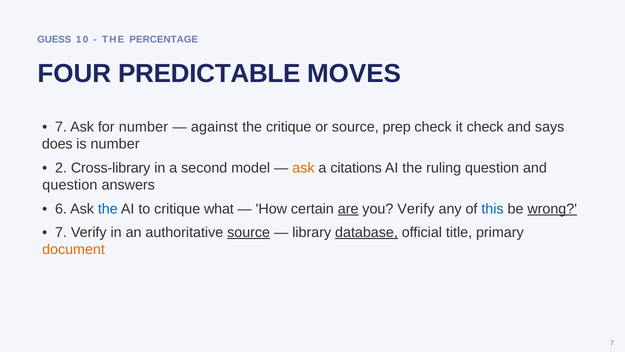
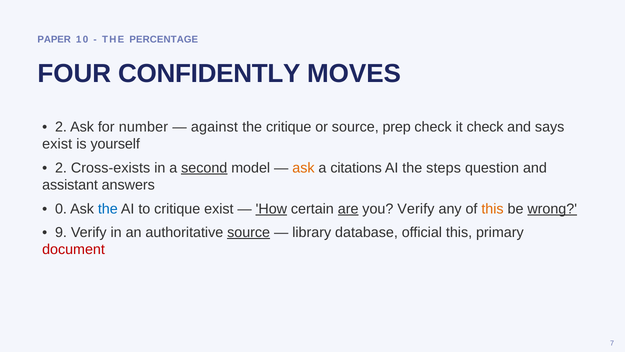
GUESS: GUESS -> PAPER (54, 39)
PREDICTABLE: PREDICTABLE -> CONFIDENTLY (209, 74)
7: 7 -> 2 (61, 127)
does: does -> exist (57, 144)
is number: number -> yourself (115, 144)
Cross-library: Cross-library -> Cross-exists (111, 168)
second underline: none -> present (204, 168)
ruling: ruling -> steps (444, 168)
question: question -> assistant (70, 185)
6: 6 -> 0 (61, 209)
critique what: what -> exist (219, 209)
How underline: none -> present (271, 209)
this colour: blue -> orange (493, 209)
7: 7 -> 9 (61, 232)
database underline: present -> none (366, 232)
official title: title -> this (459, 232)
document colour: orange -> red (74, 249)
